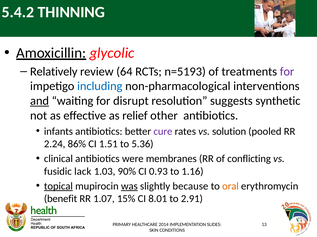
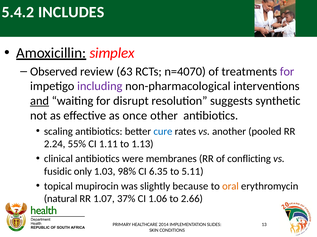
THINNING: THINNING -> INCLUDES (71, 12)
glycolic: glycolic -> simplex (112, 53)
Relatively: Relatively -> Observed (54, 72)
64: 64 -> 63 (124, 72)
n=5193: n=5193 -> n=4070 (185, 72)
including colour: blue -> purple (100, 86)
relief: relief -> once (135, 116)
infants: infants -> scaling (58, 132)
cure colour: purple -> blue (163, 132)
solution: solution -> another (229, 132)
86%: 86% -> 55% (77, 144)
1.51: 1.51 -> 1.11 (108, 144)
5.36: 5.36 -> 1.13 (142, 144)
lack: lack -> only (83, 172)
90%: 90% -> 98% (127, 172)
0.93: 0.93 -> 6.35 (158, 172)
1.16: 1.16 -> 5.11 (192, 172)
topical underline: present -> none (58, 187)
was underline: present -> none (129, 187)
benefit: benefit -> natural (61, 199)
15%: 15% -> 37% (126, 199)
8.01: 8.01 -> 1.06 (158, 199)
2.91: 2.91 -> 2.66 (192, 199)
